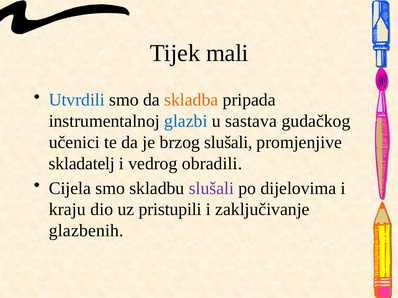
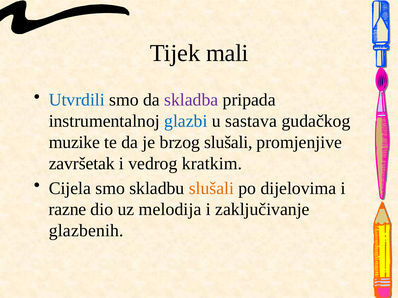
skladba colour: orange -> purple (191, 100)
učenici: učenici -> muzike (74, 143)
skladatelj: skladatelj -> završetak (82, 164)
obradili: obradili -> kratkim (212, 164)
slušali colour: purple -> orange (211, 189)
kraju: kraju -> razne (67, 210)
pristupili: pristupili -> melodija (170, 210)
